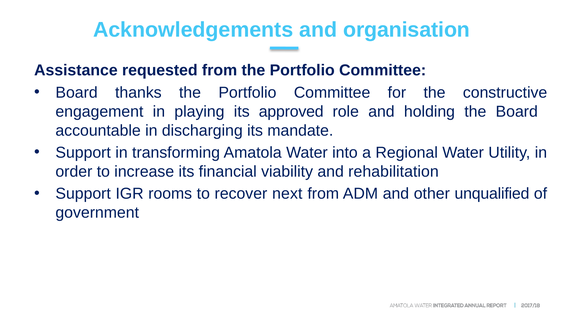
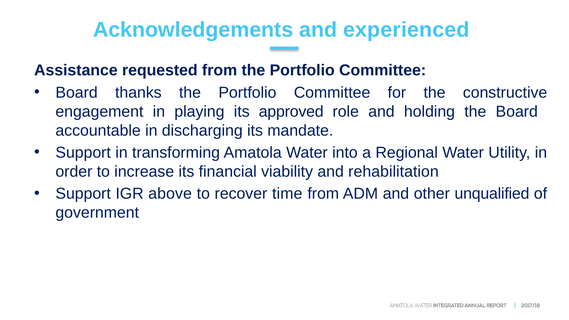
organisation: organisation -> experienced (406, 30)
rooms: rooms -> above (170, 194)
next: next -> time (287, 194)
